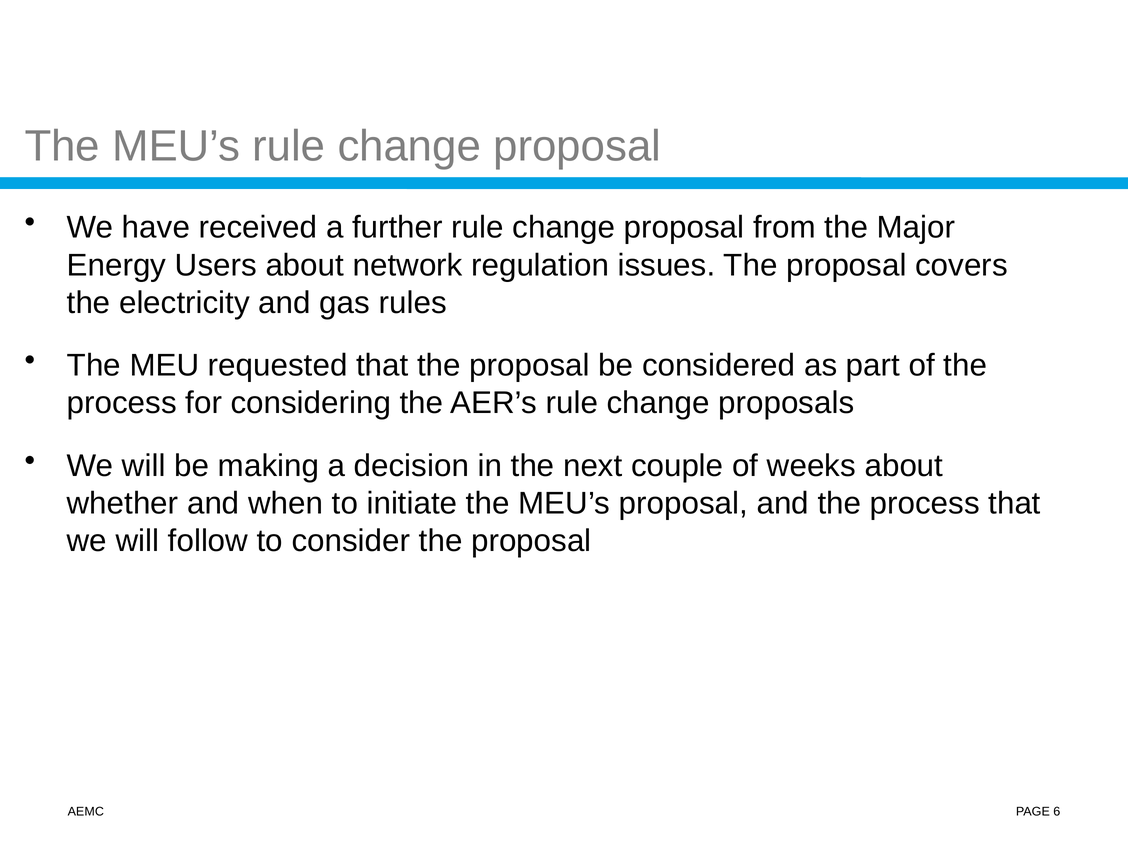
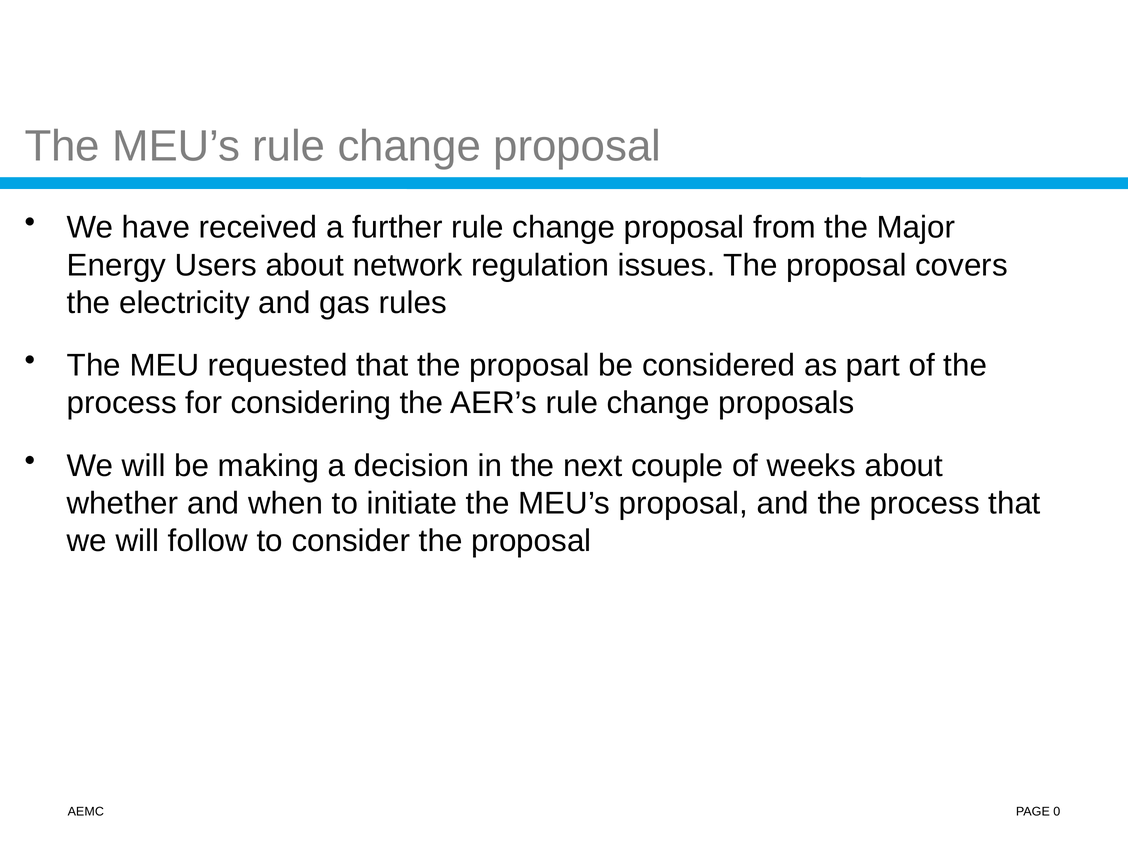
6: 6 -> 0 (1057, 811)
